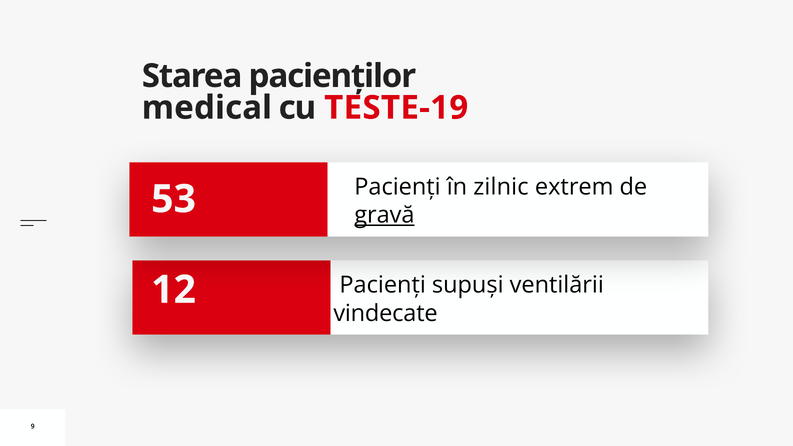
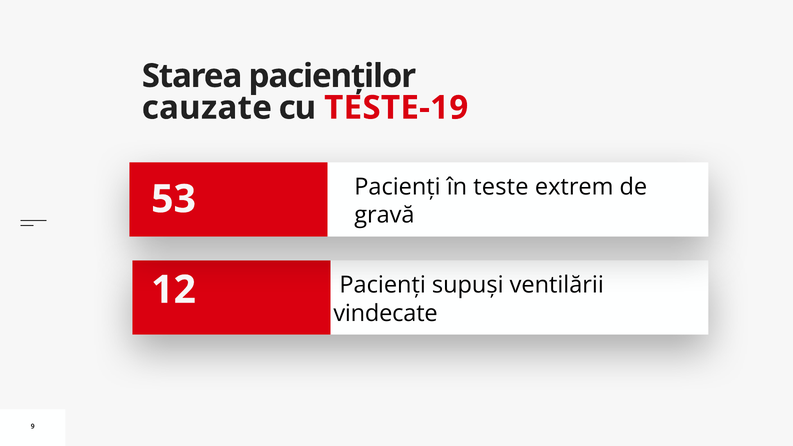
medical: medical -> cauzate (207, 108)
zilnic: zilnic -> teste (501, 187)
gravă underline: present -> none (384, 215)
